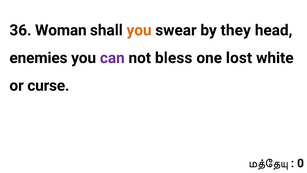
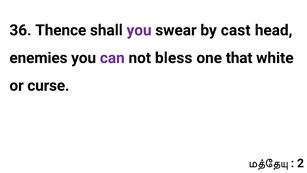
Woman: Woman -> Thence (61, 30)
you colour: orange -> purple (139, 30)
they: they -> cast (236, 30)
lost: lost -> that (239, 58)
0: 0 -> 2 (301, 163)
